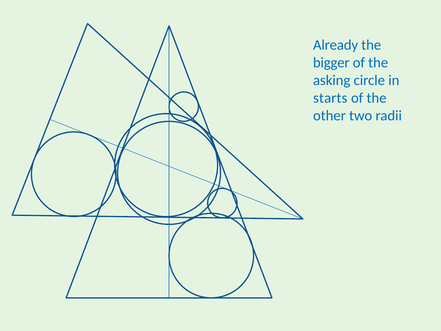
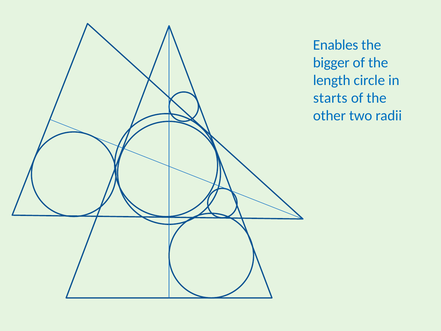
Already: Already -> Enables (336, 45)
asking: asking -> length (332, 80)
